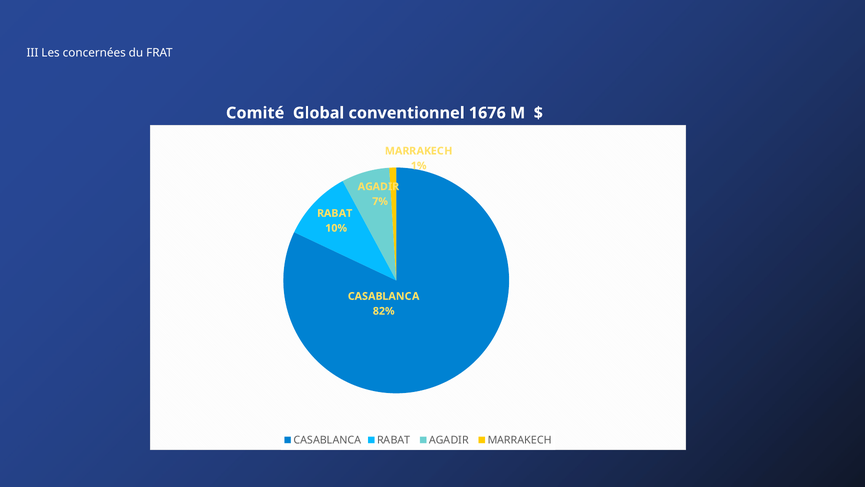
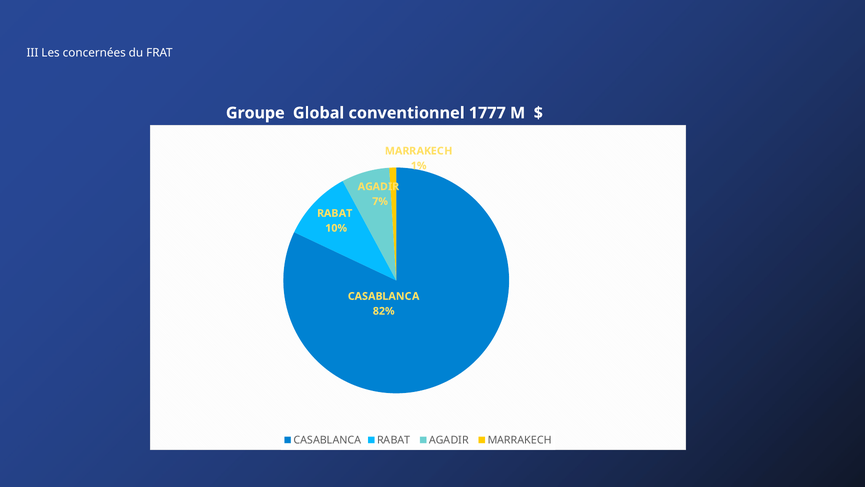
Comité: Comité -> Groupe (255, 113)
1676: 1676 -> 1777 (487, 113)
